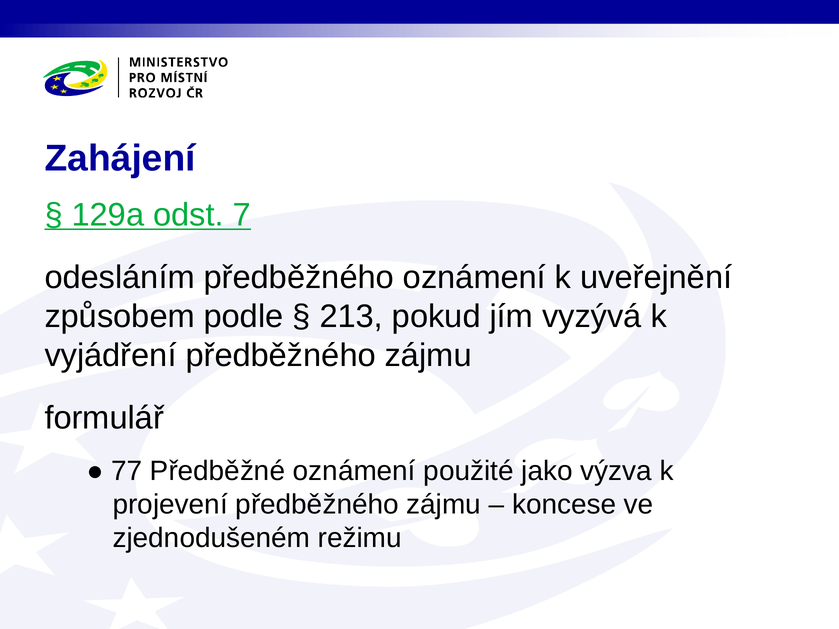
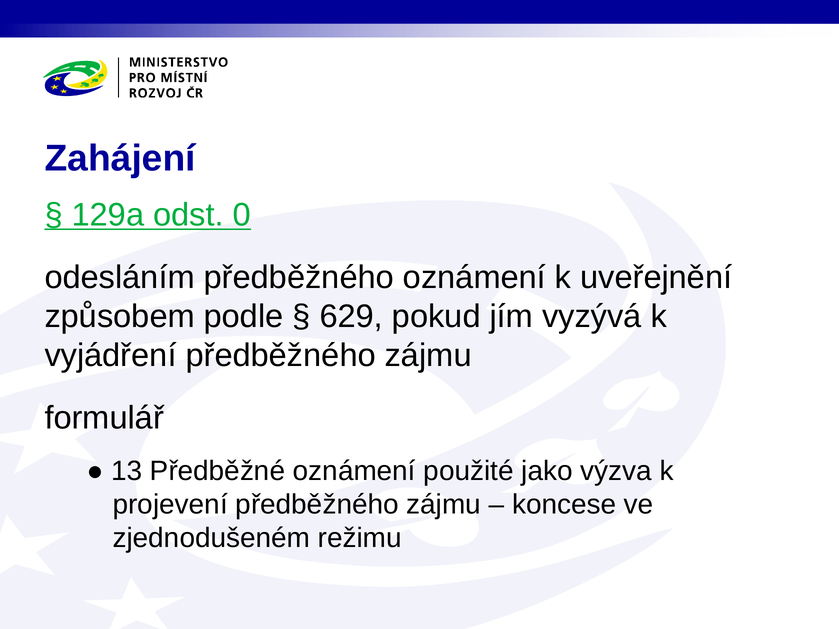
7: 7 -> 0 (242, 215)
213: 213 -> 629 (351, 317)
77: 77 -> 13 (127, 471)
